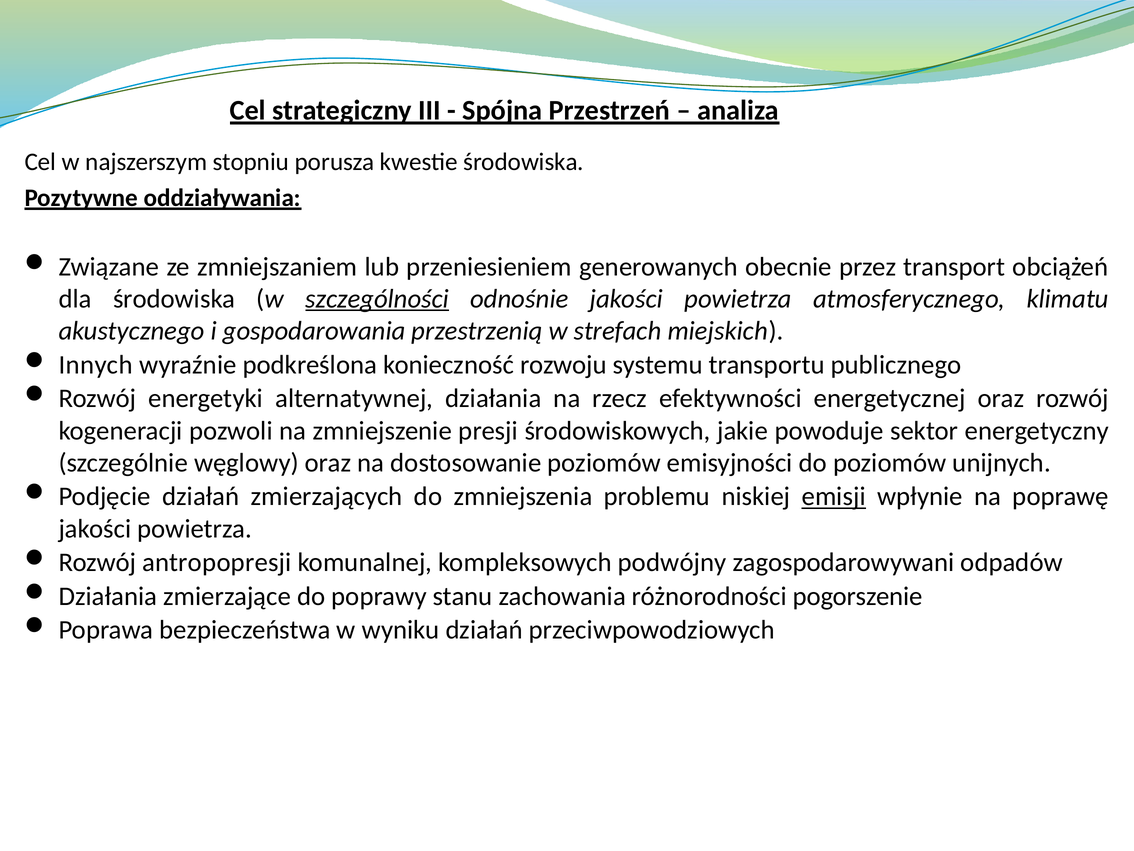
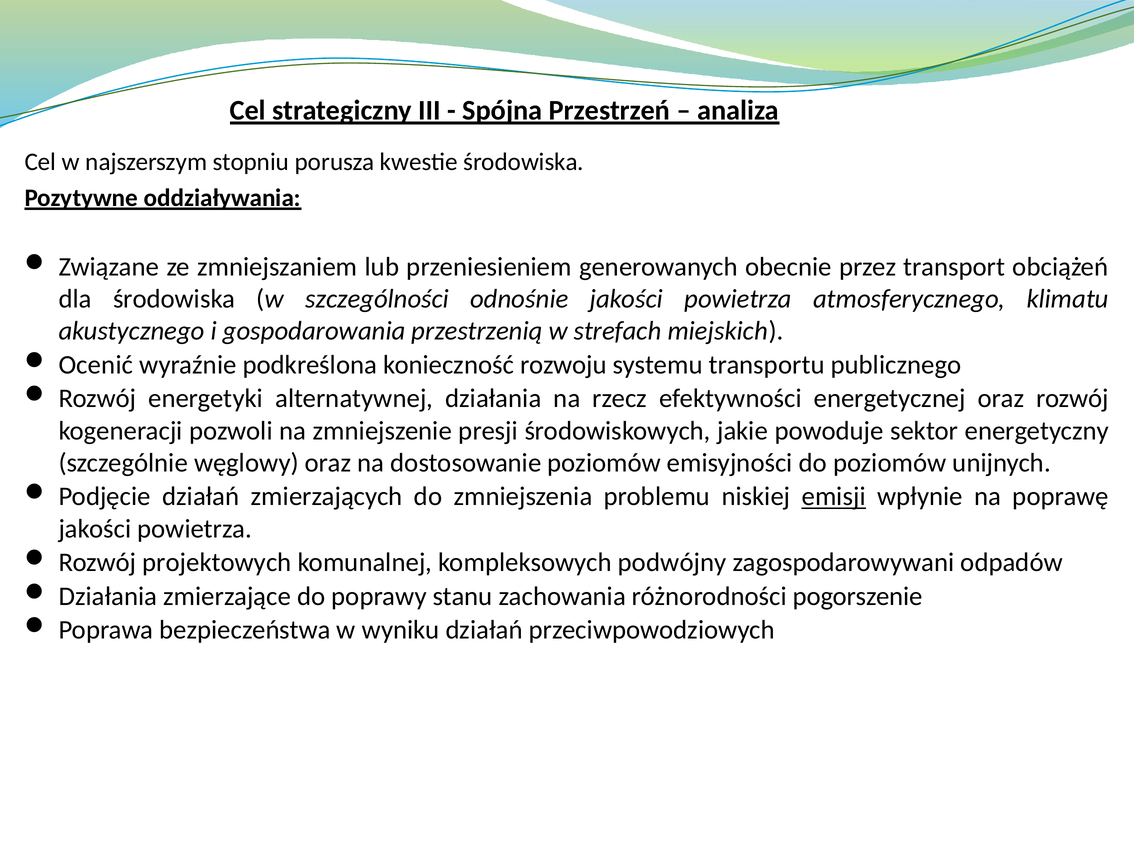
szczególności underline: present -> none (377, 299)
Innych: Innych -> Ocenić (96, 365)
antropopresji: antropopresji -> projektowych (217, 562)
